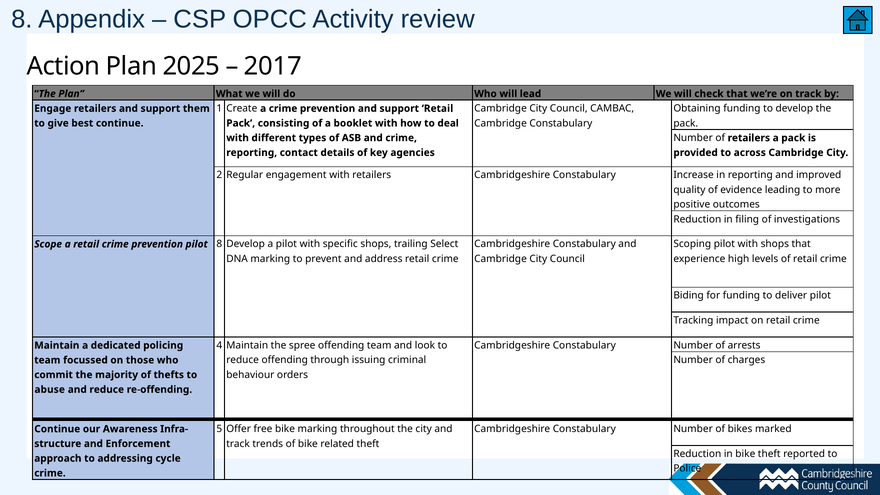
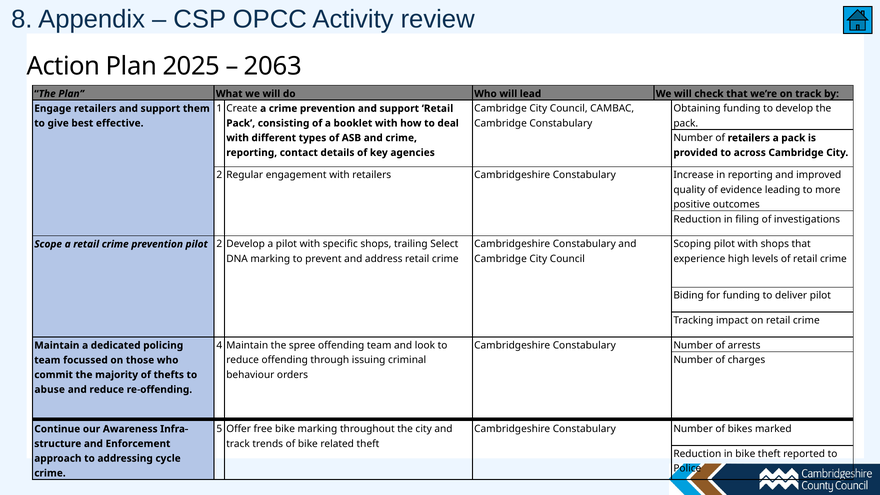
2017: 2017 -> 2063 (273, 66)
best continue: continue -> effective (120, 123)
pilot 8: 8 -> 2 (219, 244)
